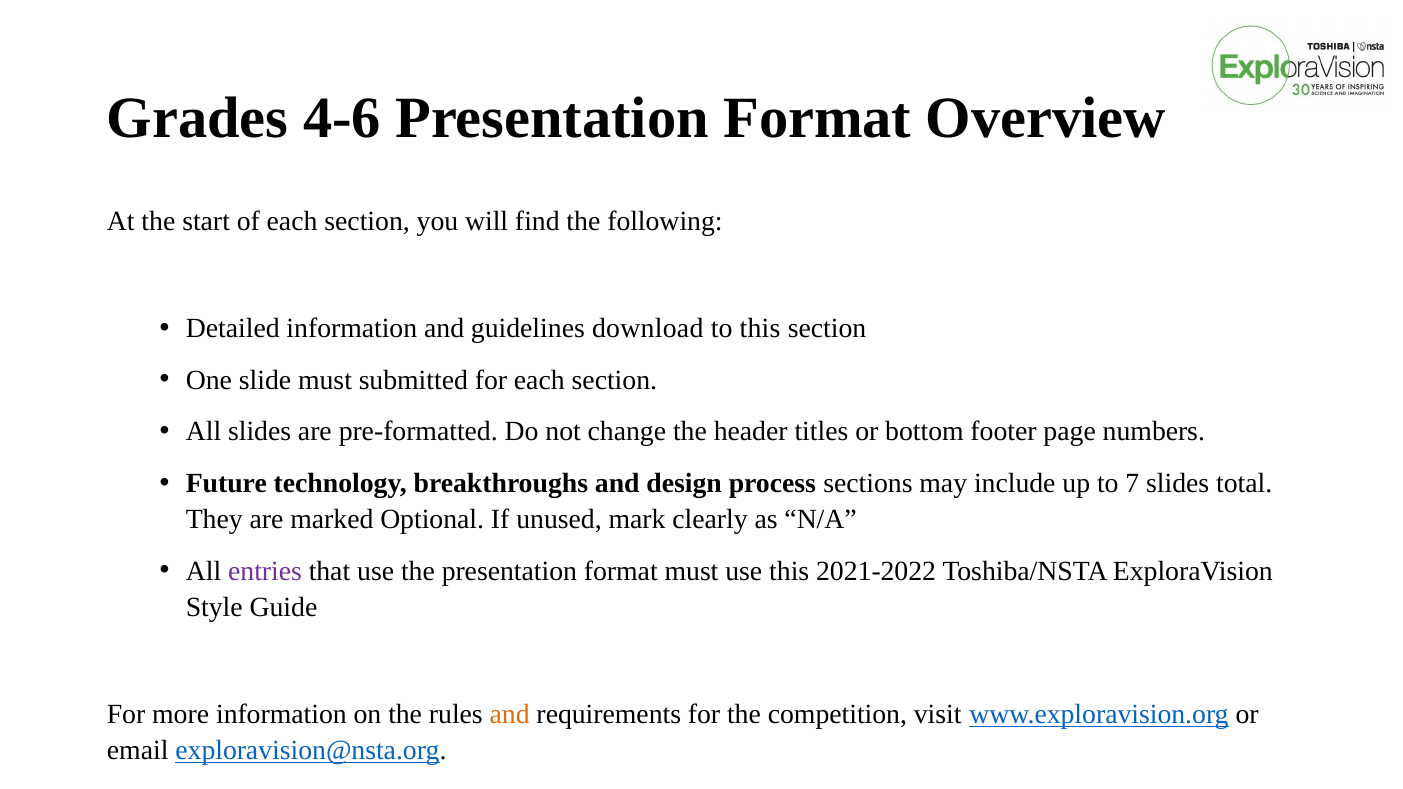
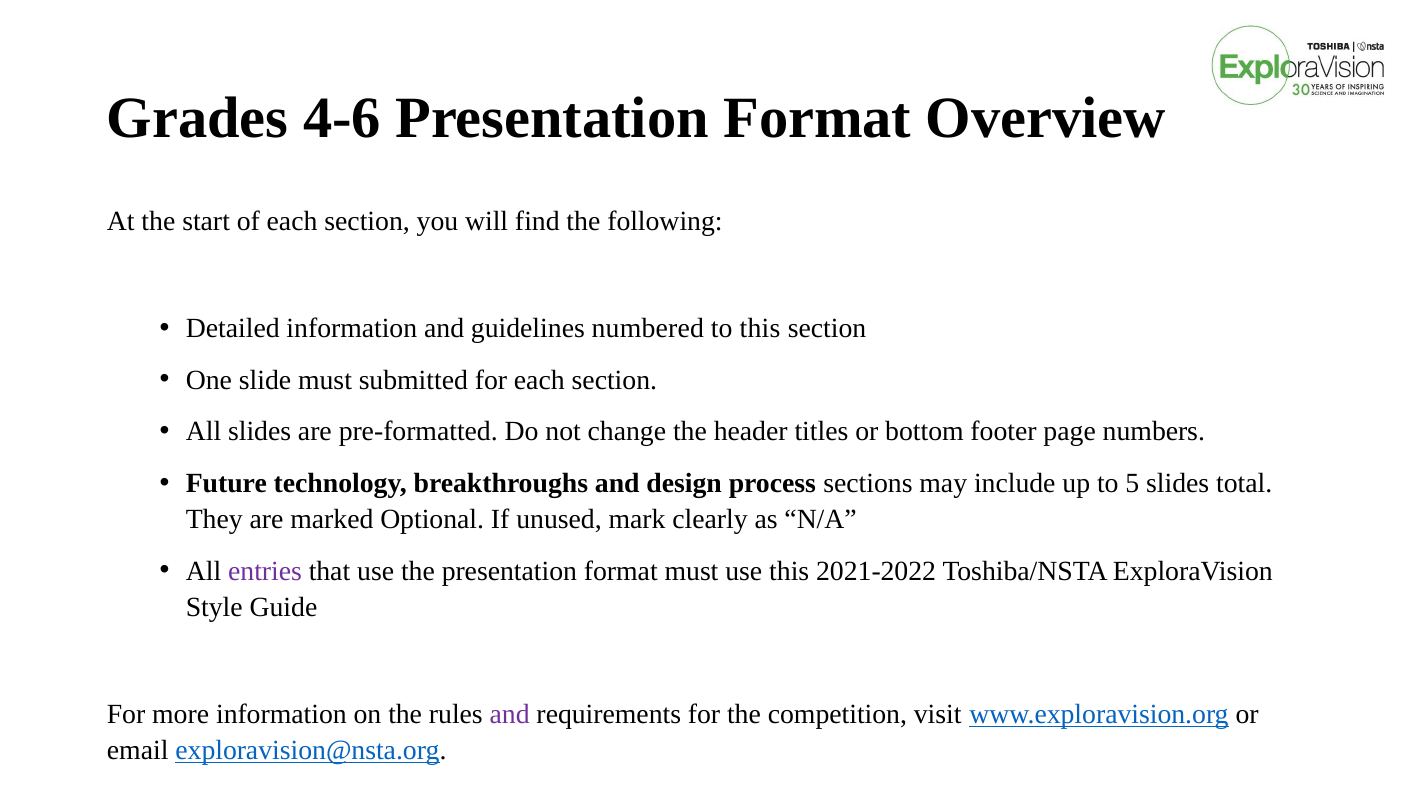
download: download -> numbered (648, 328)
7: 7 -> 5 (1132, 484)
and colour: orange -> purple (510, 715)
